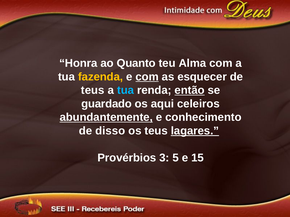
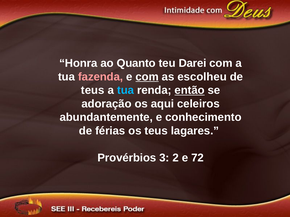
Alma: Alma -> Darei (192, 63)
fazenda colour: yellow -> pink (101, 77)
esquecer: esquecer -> escolheu (202, 77)
guardado: guardado -> adoração (107, 104)
abundantemente underline: present -> none (106, 118)
disso: disso -> férias (110, 131)
lagares underline: present -> none (195, 131)
5: 5 -> 2 (176, 158)
15: 15 -> 72 (197, 158)
